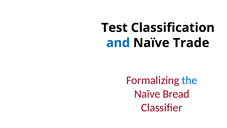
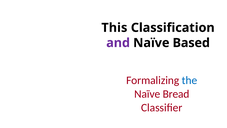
Test: Test -> This (114, 28)
and colour: blue -> purple (118, 43)
Trade: Trade -> Based (191, 43)
